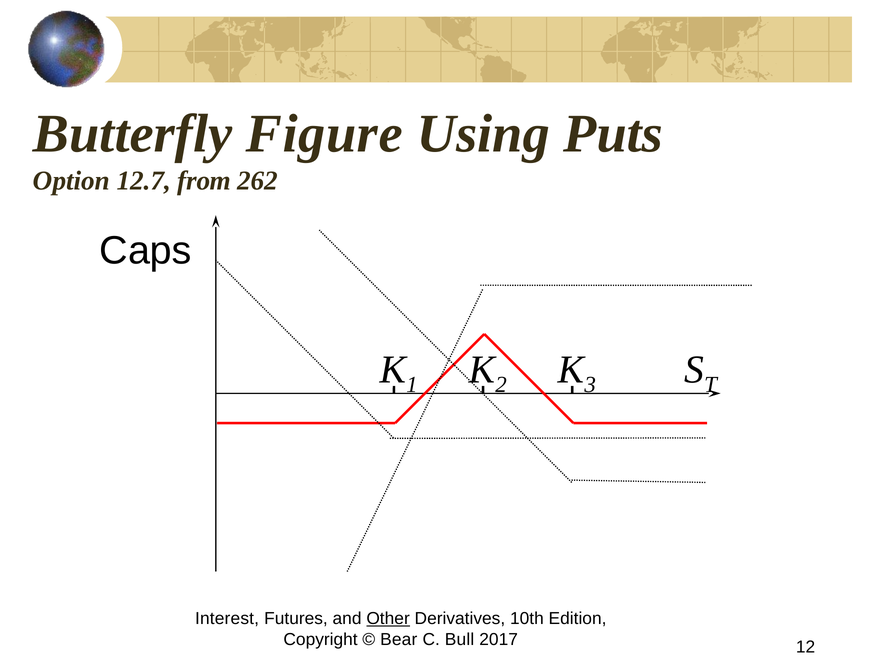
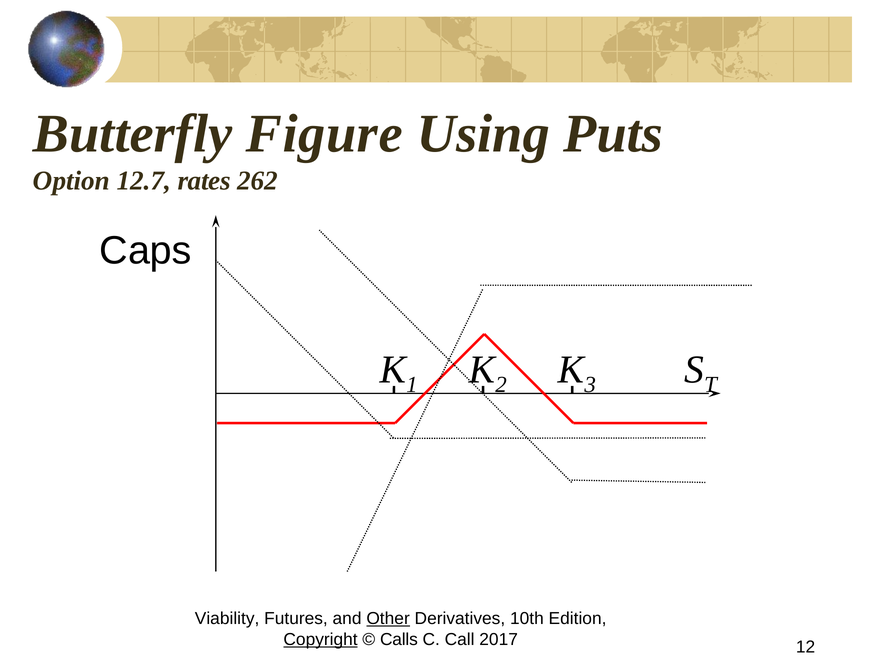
from: from -> rates (204, 181)
Interest: Interest -> Viability (227, 619)
Copyright underline: none -> present (321, 640)
Bear: Bear -> Calls (399, 640)
Bull: Bull -> Call (460, 640)
